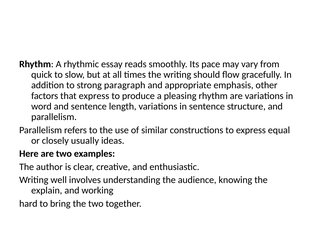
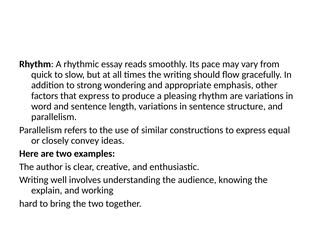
paragraph: paragraph -> wondering (125, 85)
usually: usually -> convey (85, 141)
